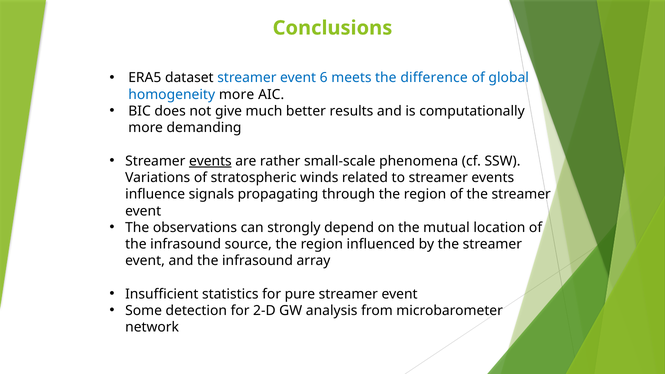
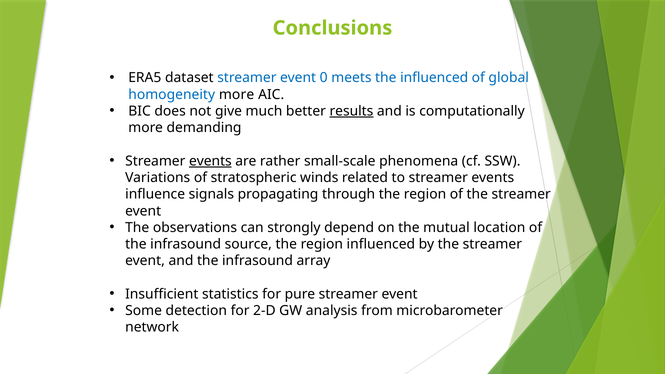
6: 6 -> 0 (324, 78)
the difference: difference -> influenced (434, 78)
results underline: none -> present (351, 111)
